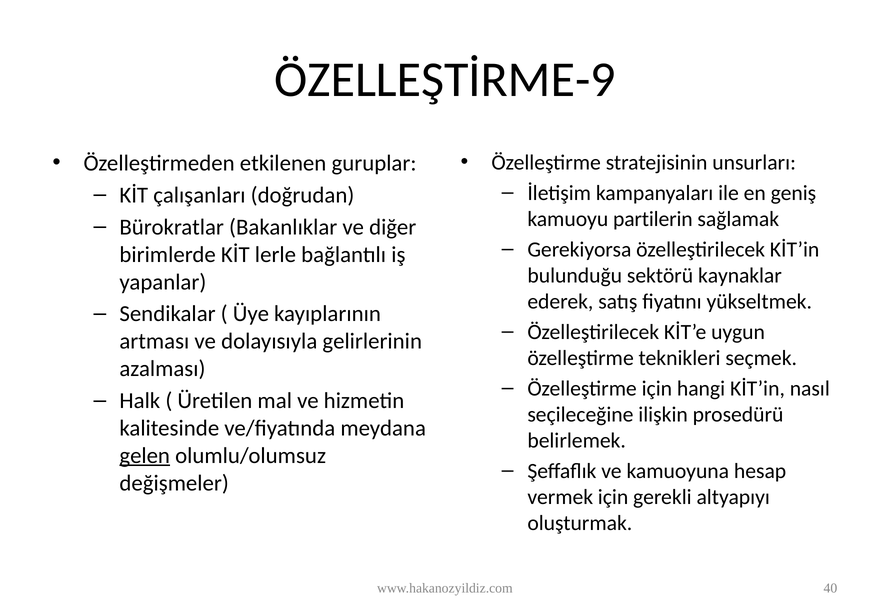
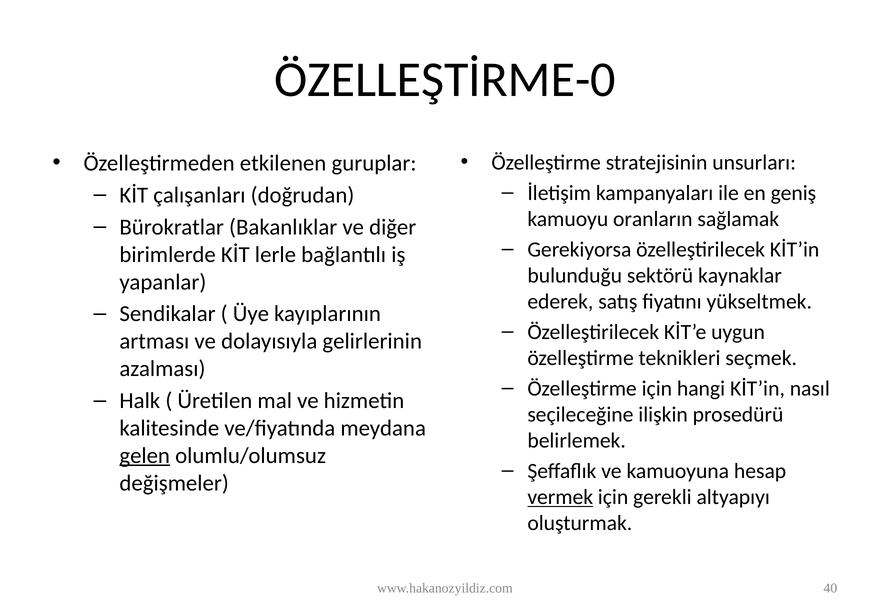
ÖZELLEŞTİRME-9: ÖZELLEŞTİRME-9 -> ÖZELLEŞTİRME-0 (445, 80)
partilerin: partilerin -> oranların (653, 219)
vermek underline: none -> present (560, 497)
